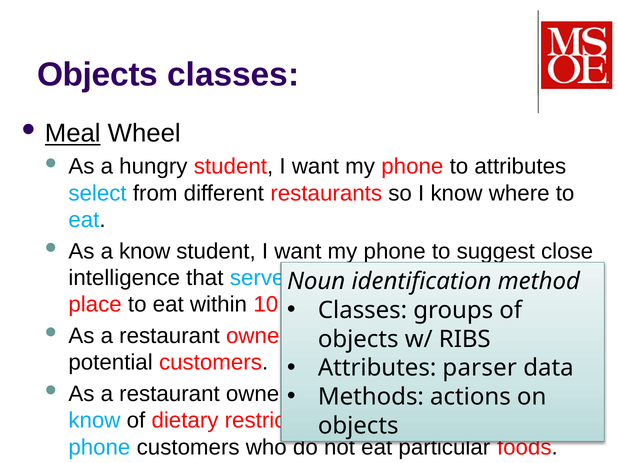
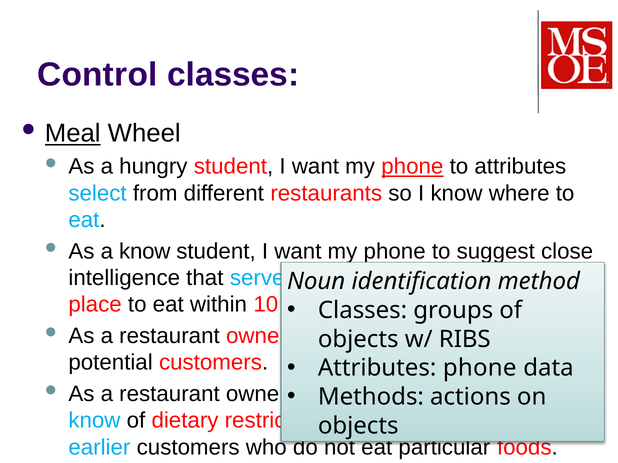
Objects: Objects -> Control (97, 75)
phone underline: none -> present (412, 167)
Attributes parser: parser -> phone (480, 368)
phone: phone -> earlier (99, 448)
